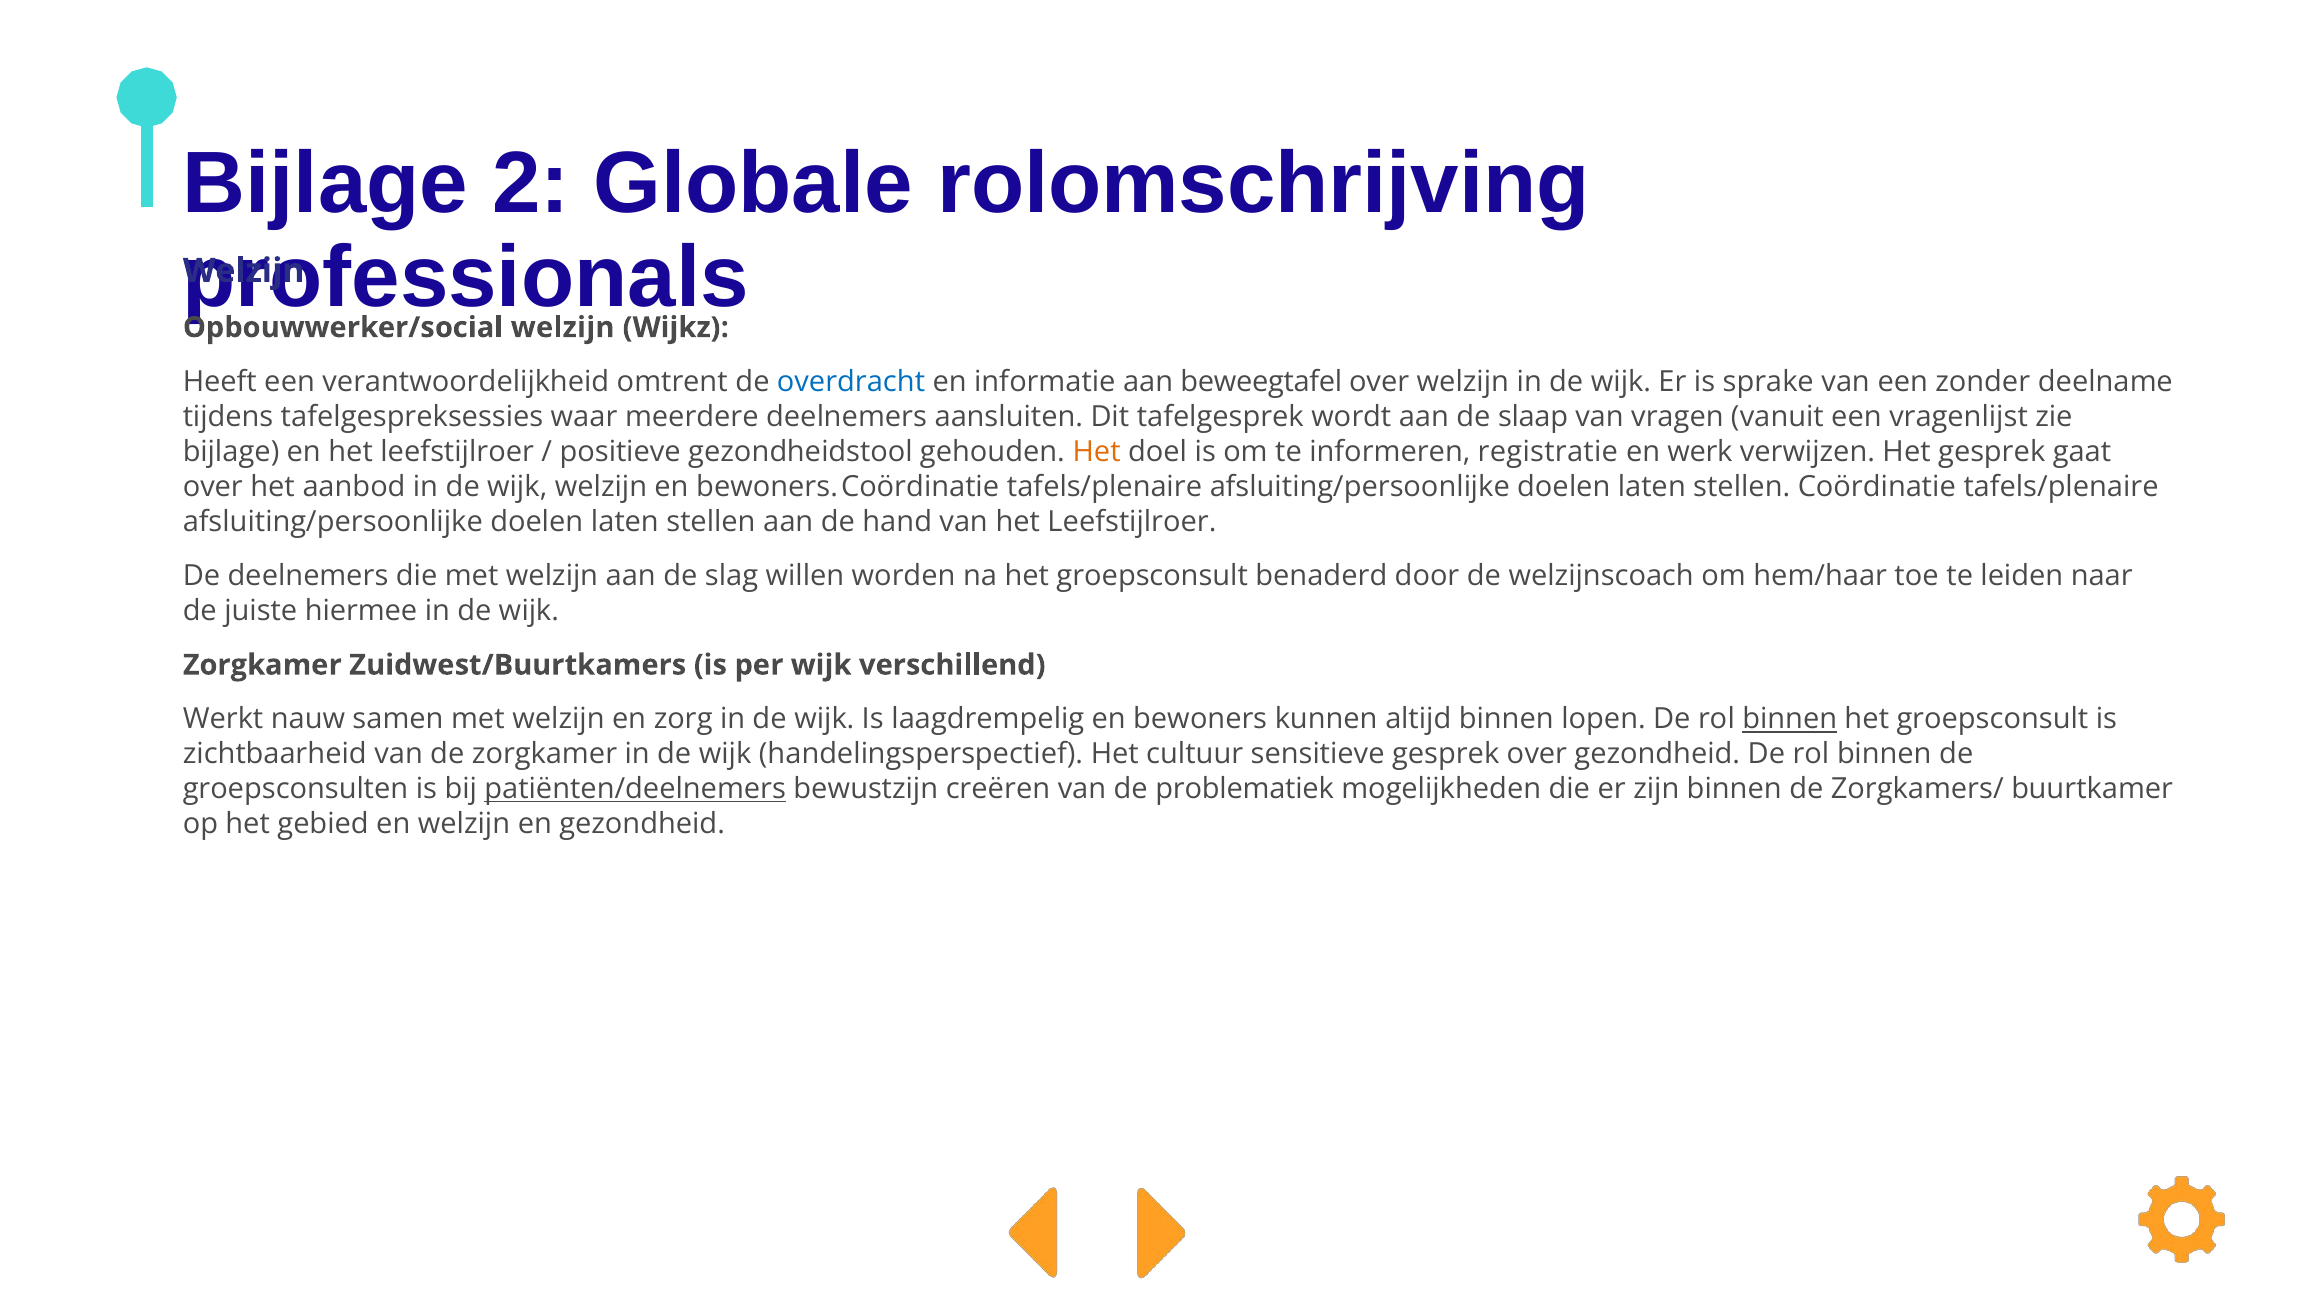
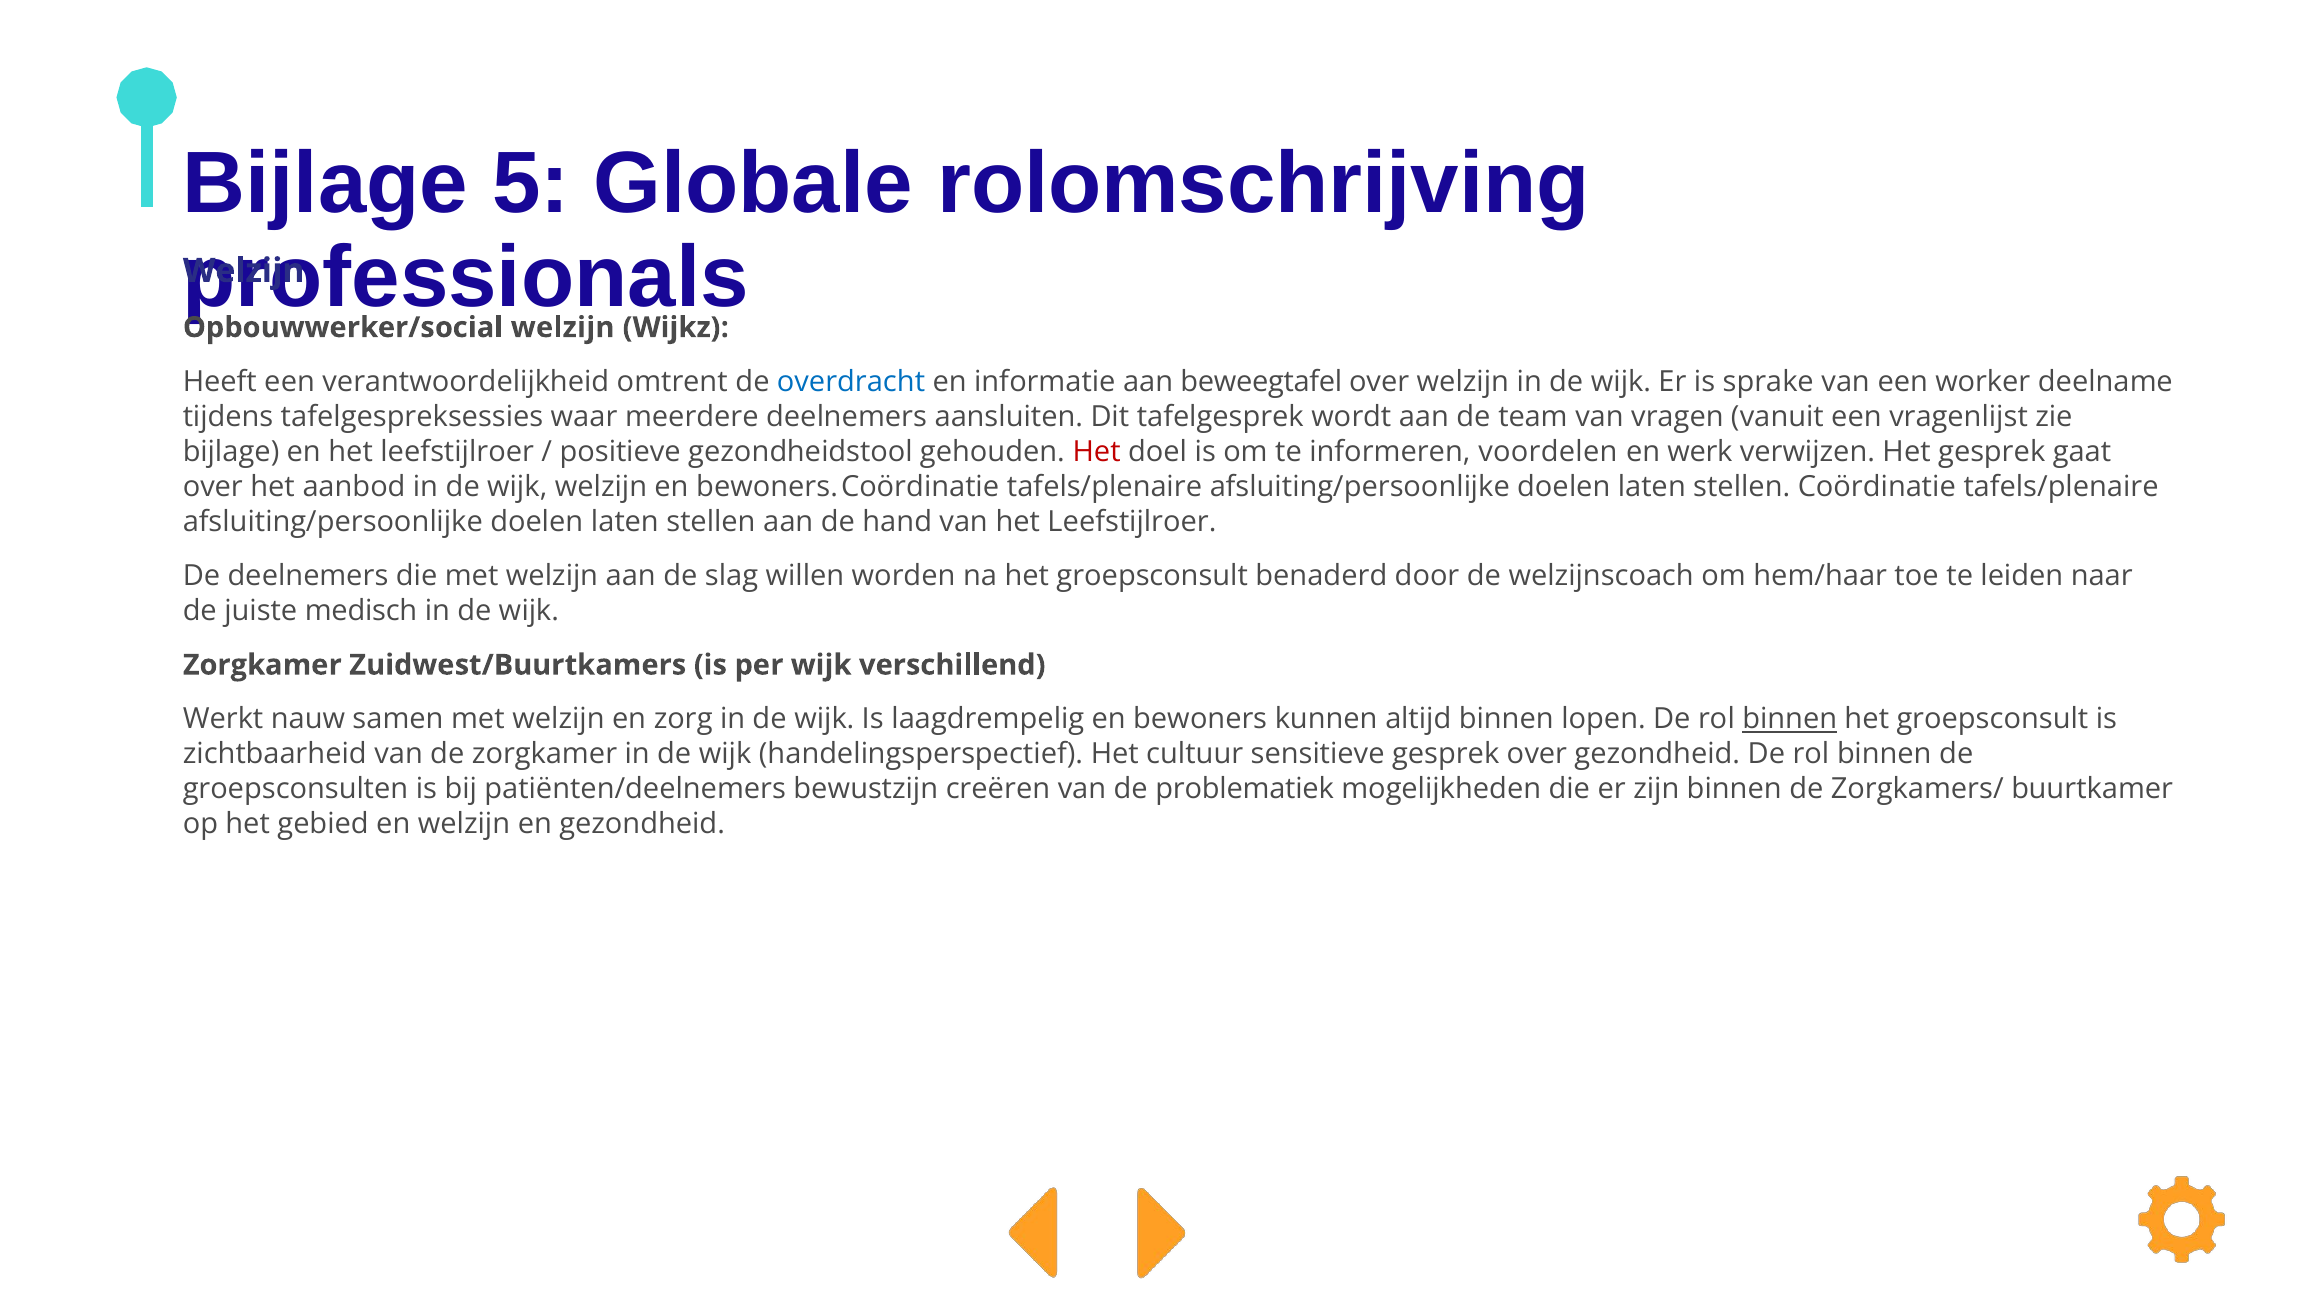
2: 2 -> 5 (531, 184)
zonder: zonder -> worker (1983, 382)
slaap: slaap -> team (1533, 417)
Het colour: orange -> red (1097, 452)
registratie: registratie -> voordelen (1548, 452)
hiermee: hiermee -> medisch (361, 611)
patiënten/deelnemers underline: present -> none (635, 789)
